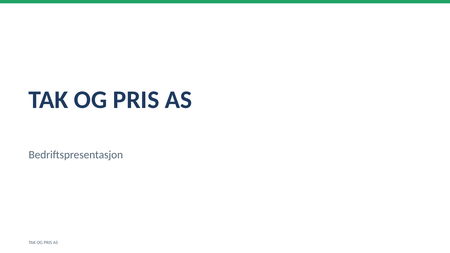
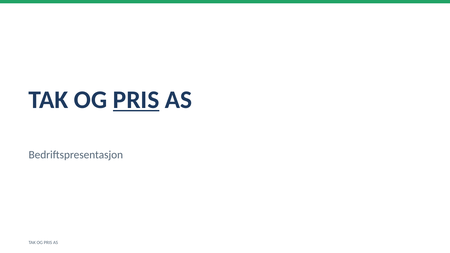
PRIS underline: none -> present (136, 100)
